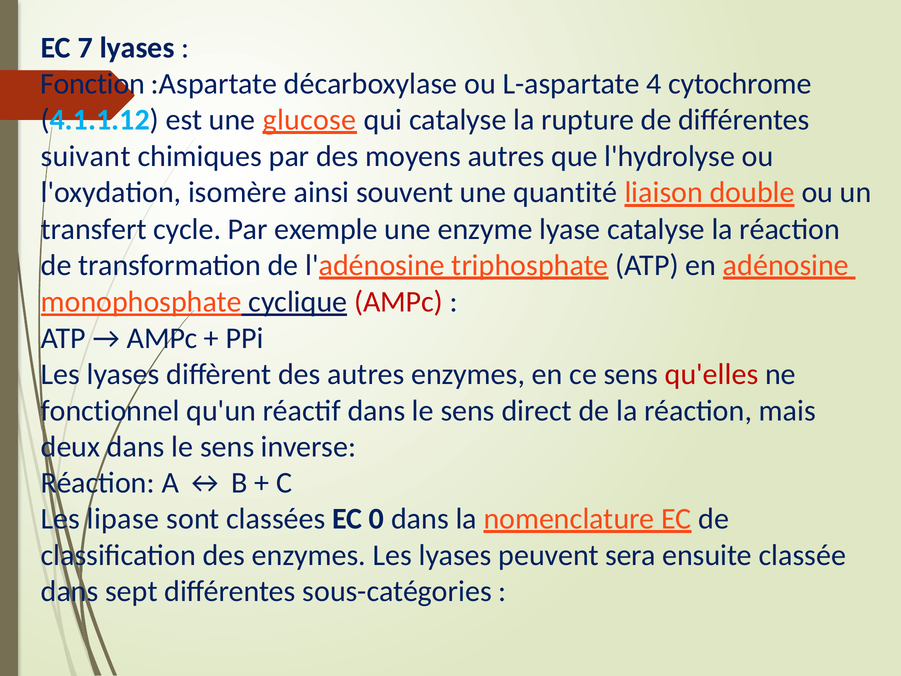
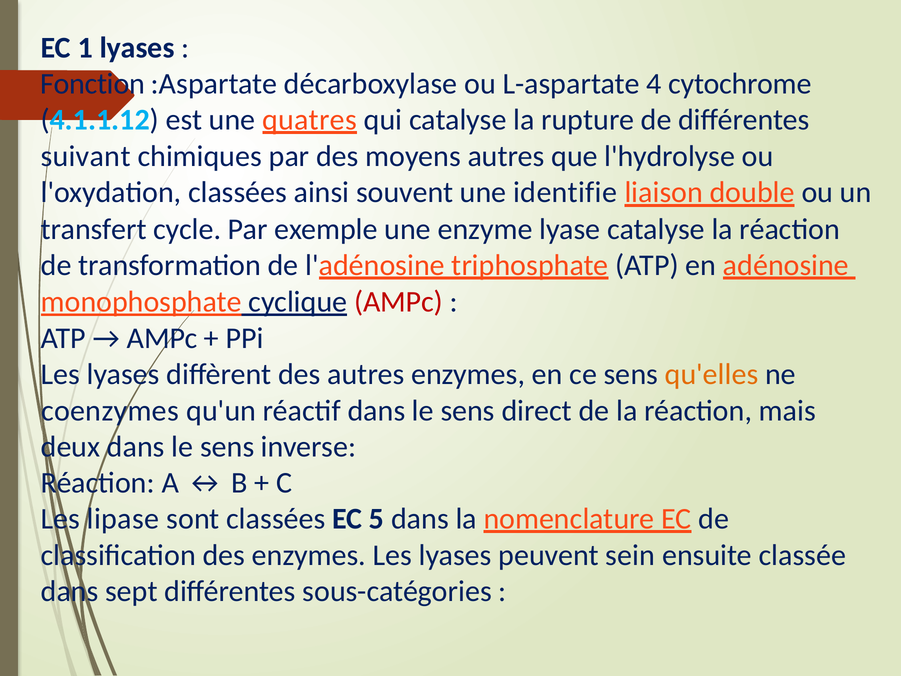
7: 7 -> 1 (85, 48)
glucose: glucose -> quatres (310, 120)
l'oxydation isomère: isomère -> classées (238, 192)
quantité: quantité -> identifie (565, 192)
qu'elles colour: red -> orange (712, 374)
fonctionnel: fonctionnel -> coenzymes (110, 410)
0: 0 -> 5 (377, 519)
sera: sera -> sein (630, 555)
